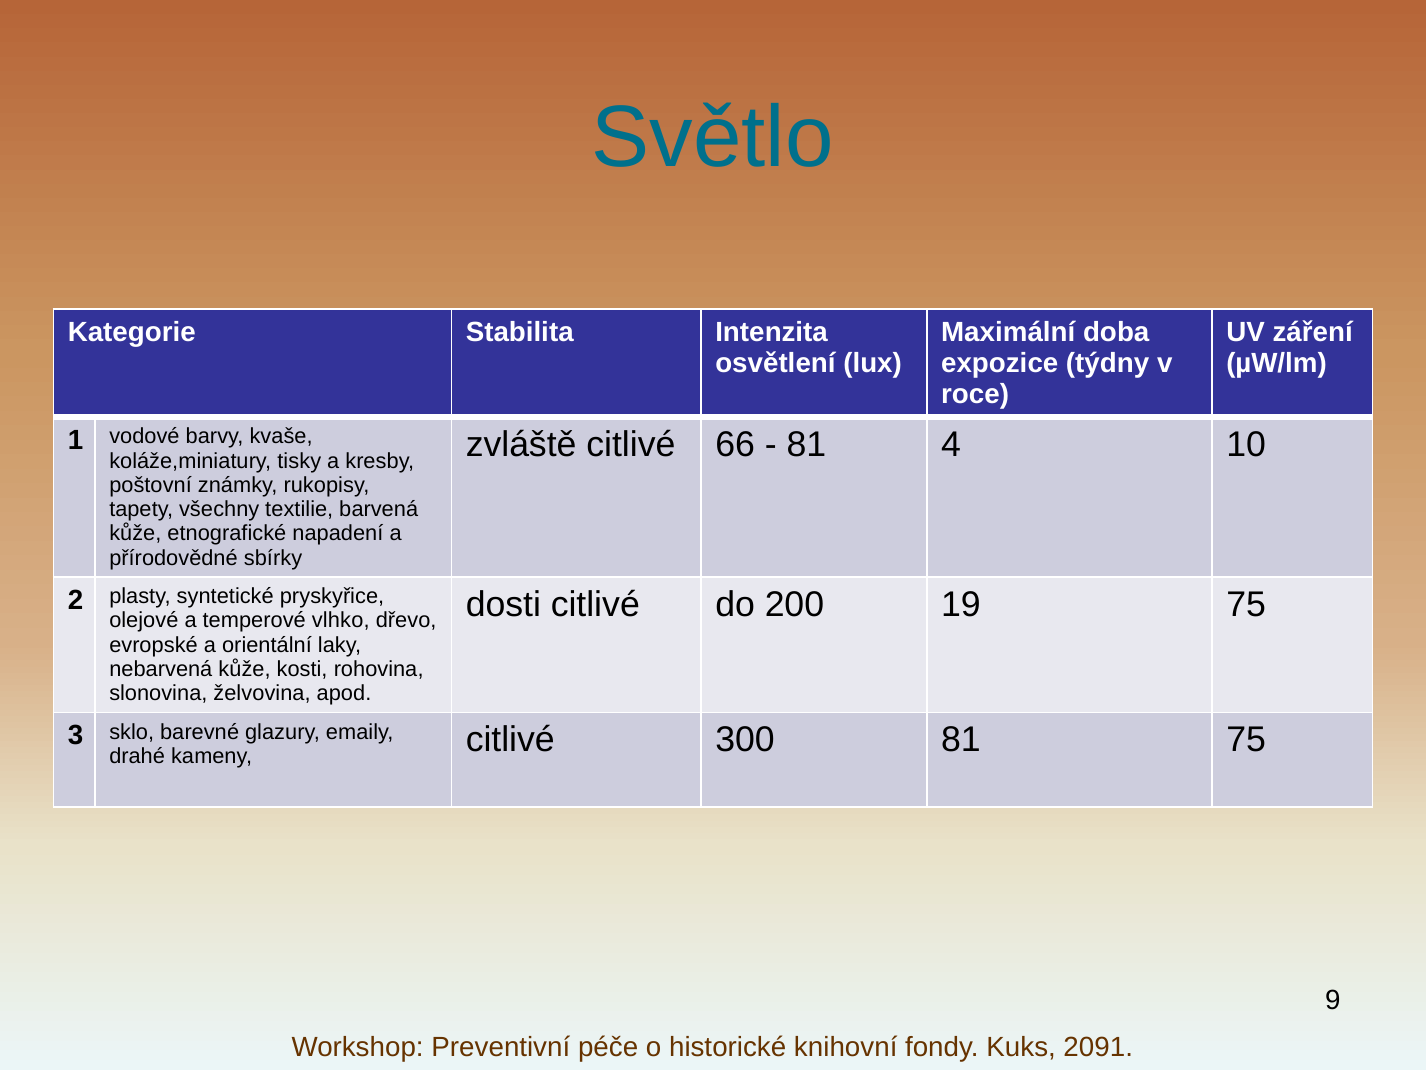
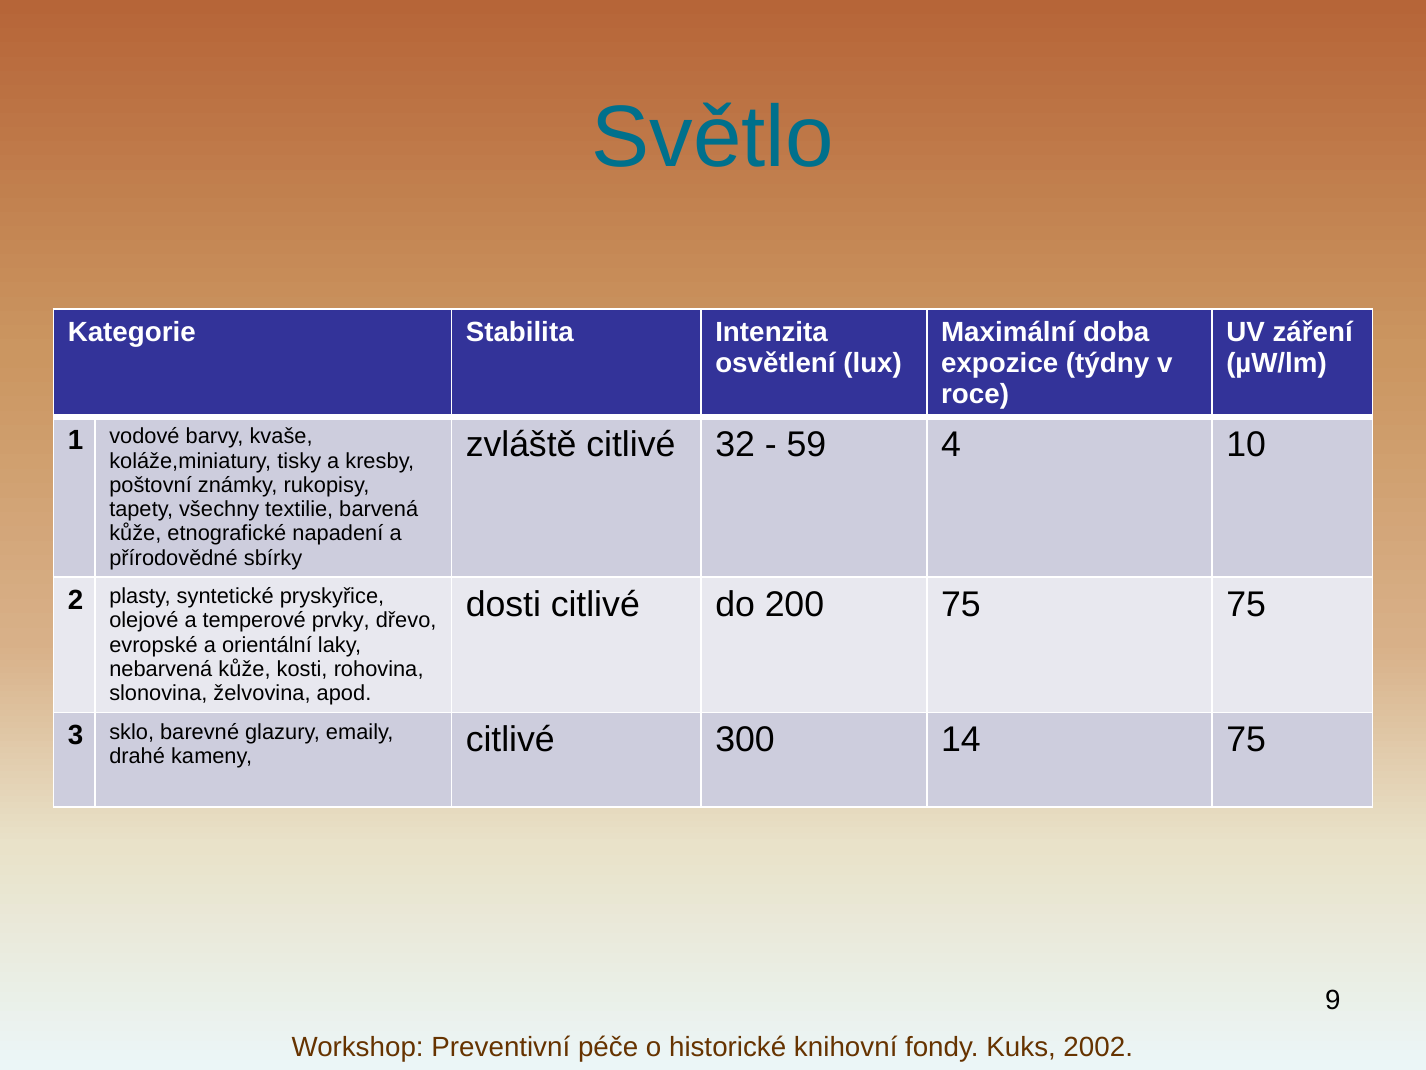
66: 66 -> 32 (735, 444)
81: 81 -> 59 (806, 444)
200 19: 19 -> 75 (961, 604)
vlhko: vlhko -> prvky (341, 620)
300 81: 81 -> 14 (961, 740)
2091: 2091 -> 2002 (1098, 1047)
